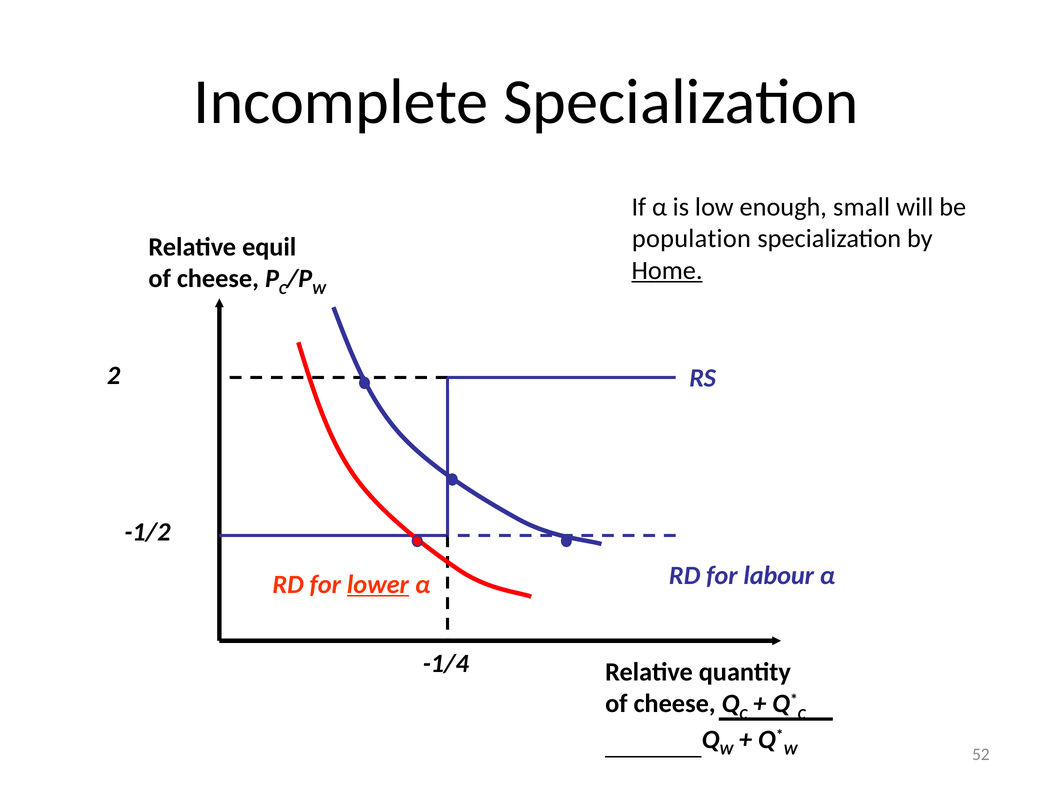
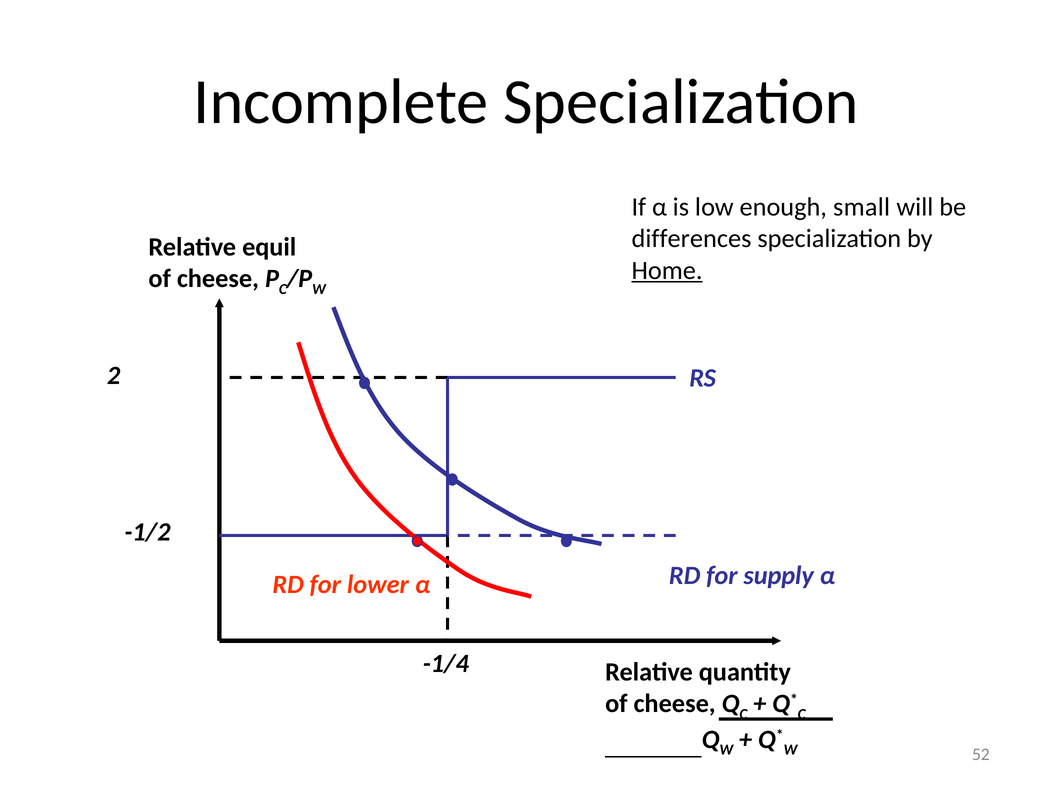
population: population -> differences (692, 239)
labour: labour -> supply (779, 576)
lower underline: present -> none (378, 584)
